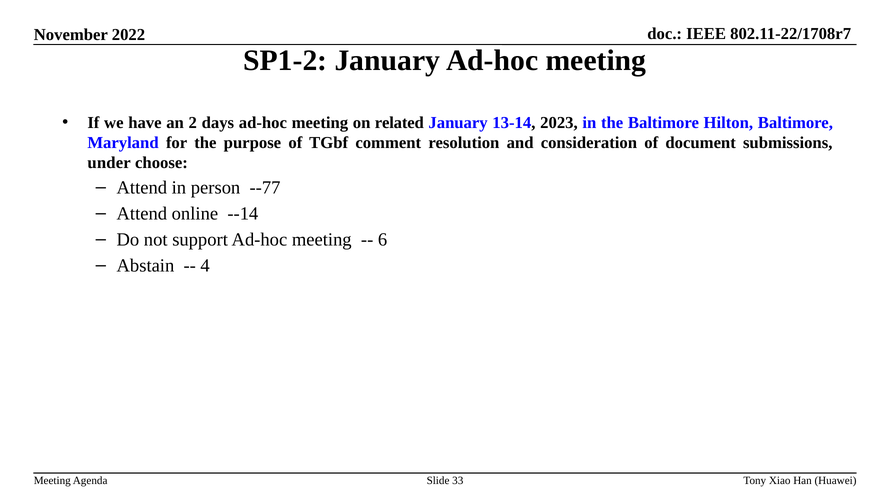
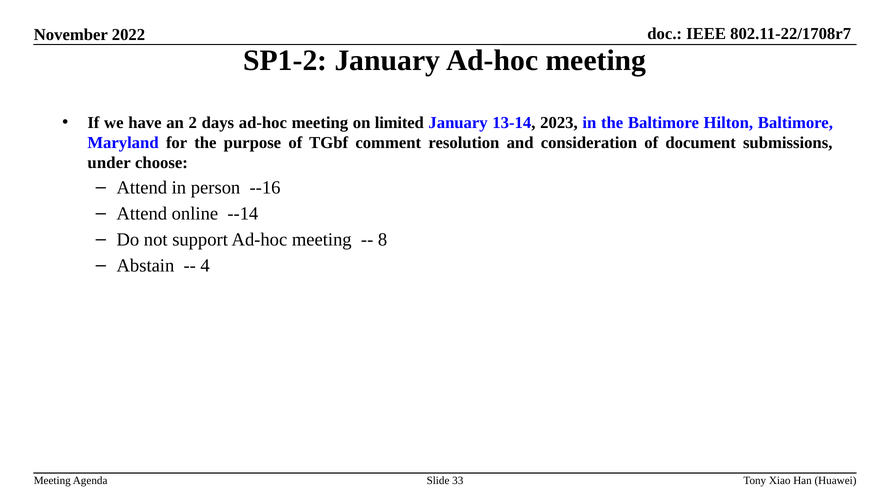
related: related -> limited (399, 122)
--77: --77 -> --16 (265, 188)
6: 6 -> 8 (383, 239)
